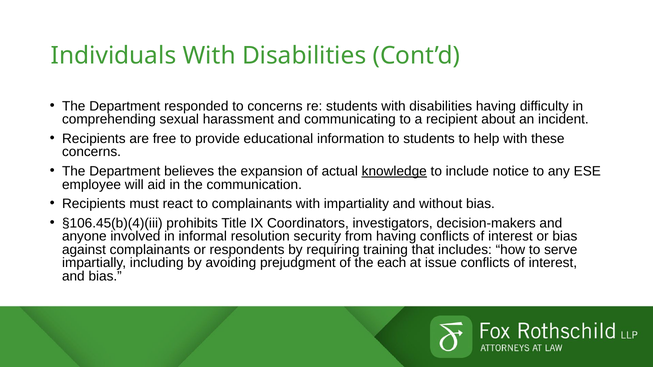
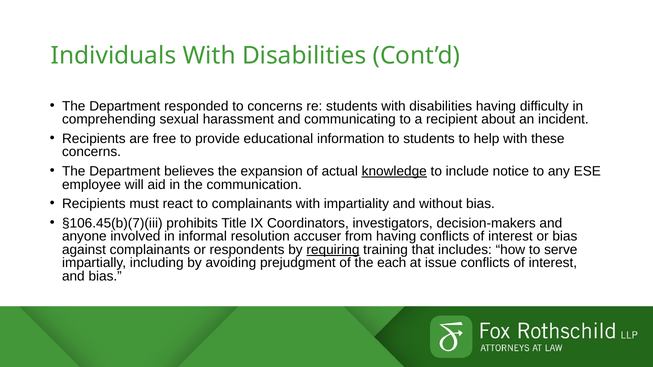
§106.45(b)(4)(iii: §106.45(b)(4)(iii -> §106.45(b)(7)(iii (112, 223)
security: security -> accuser (317, 237)
requiring underline: none -> present (333, 250)
